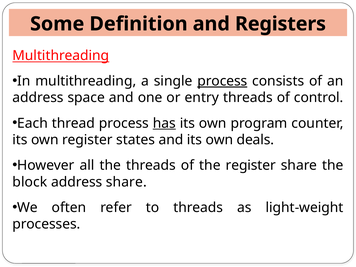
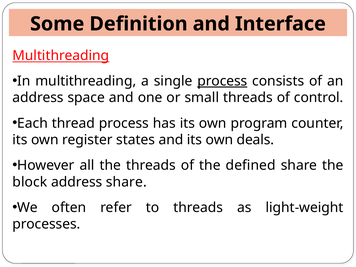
Registers: Registers -> Interface (280, 24)
entry: entry -> small (202, 98)
has underline: present -> none (164, 123)
the register: register -> defined (251, 165)
